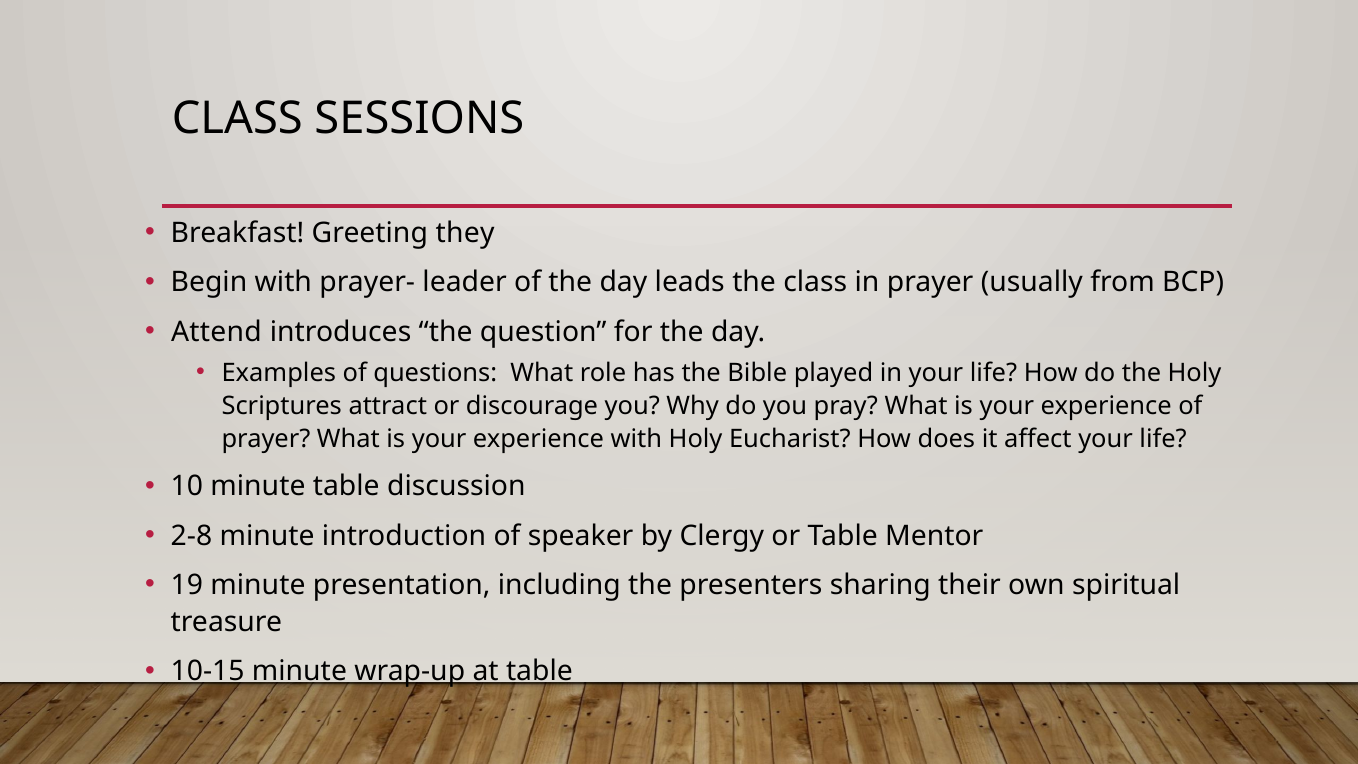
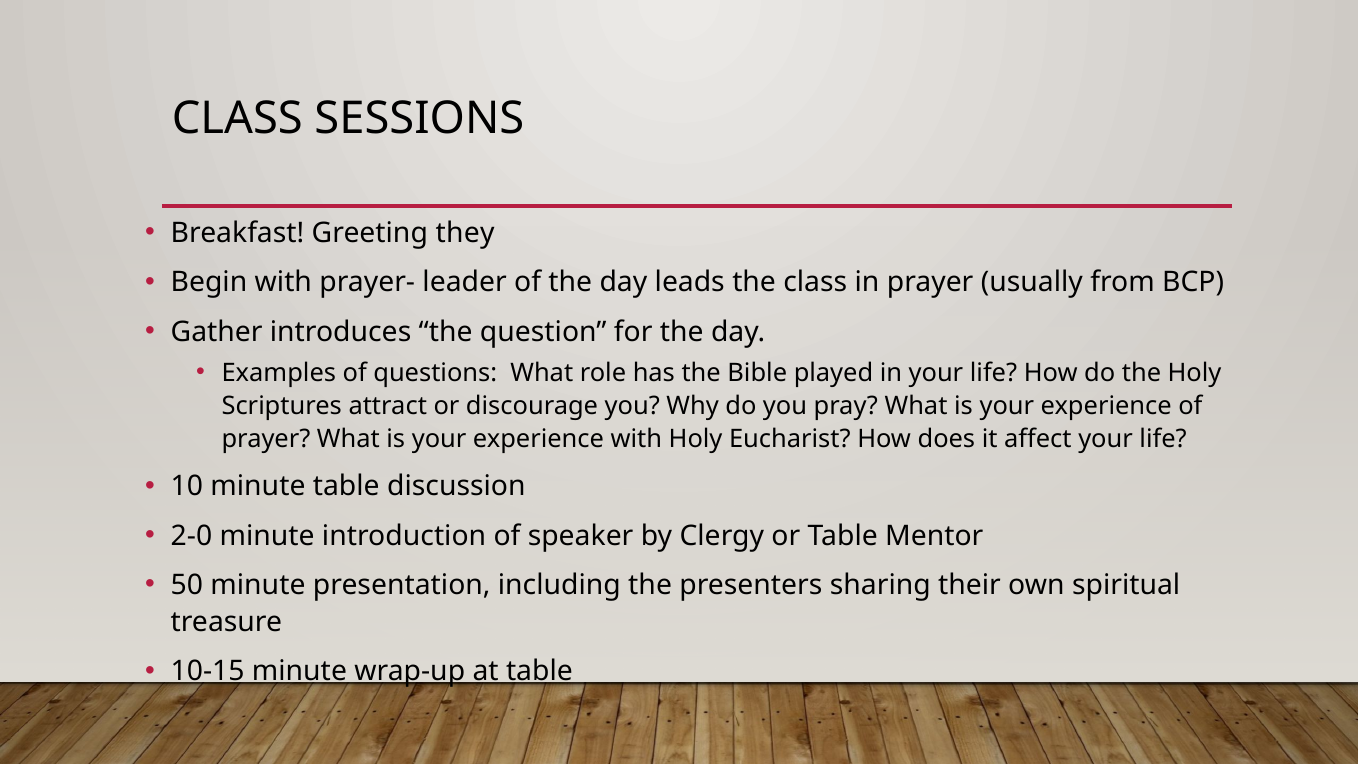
Attend: Attend -> Gather (217, 332)
2-8: 2-8 -> 2-0 (191, 536)
19: 19 -> 50 (187, 585)
